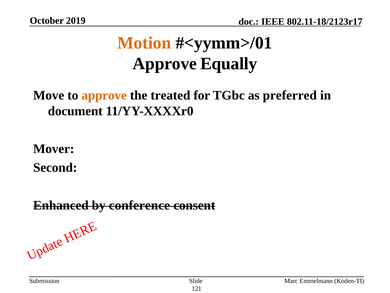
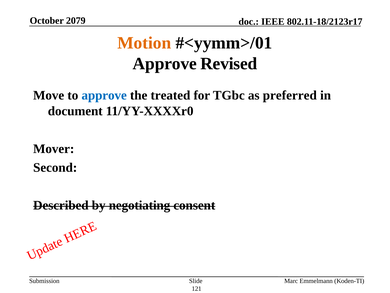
2019: 2019 -> 2079 (76, 21)
Equally: Equally -> Revised (229, 64)
approve colour: orange -> blue (104, 95)
Enhanced: Enhanced -> Described (61, 205)
conference: conference -> negotiating (139, 205)
